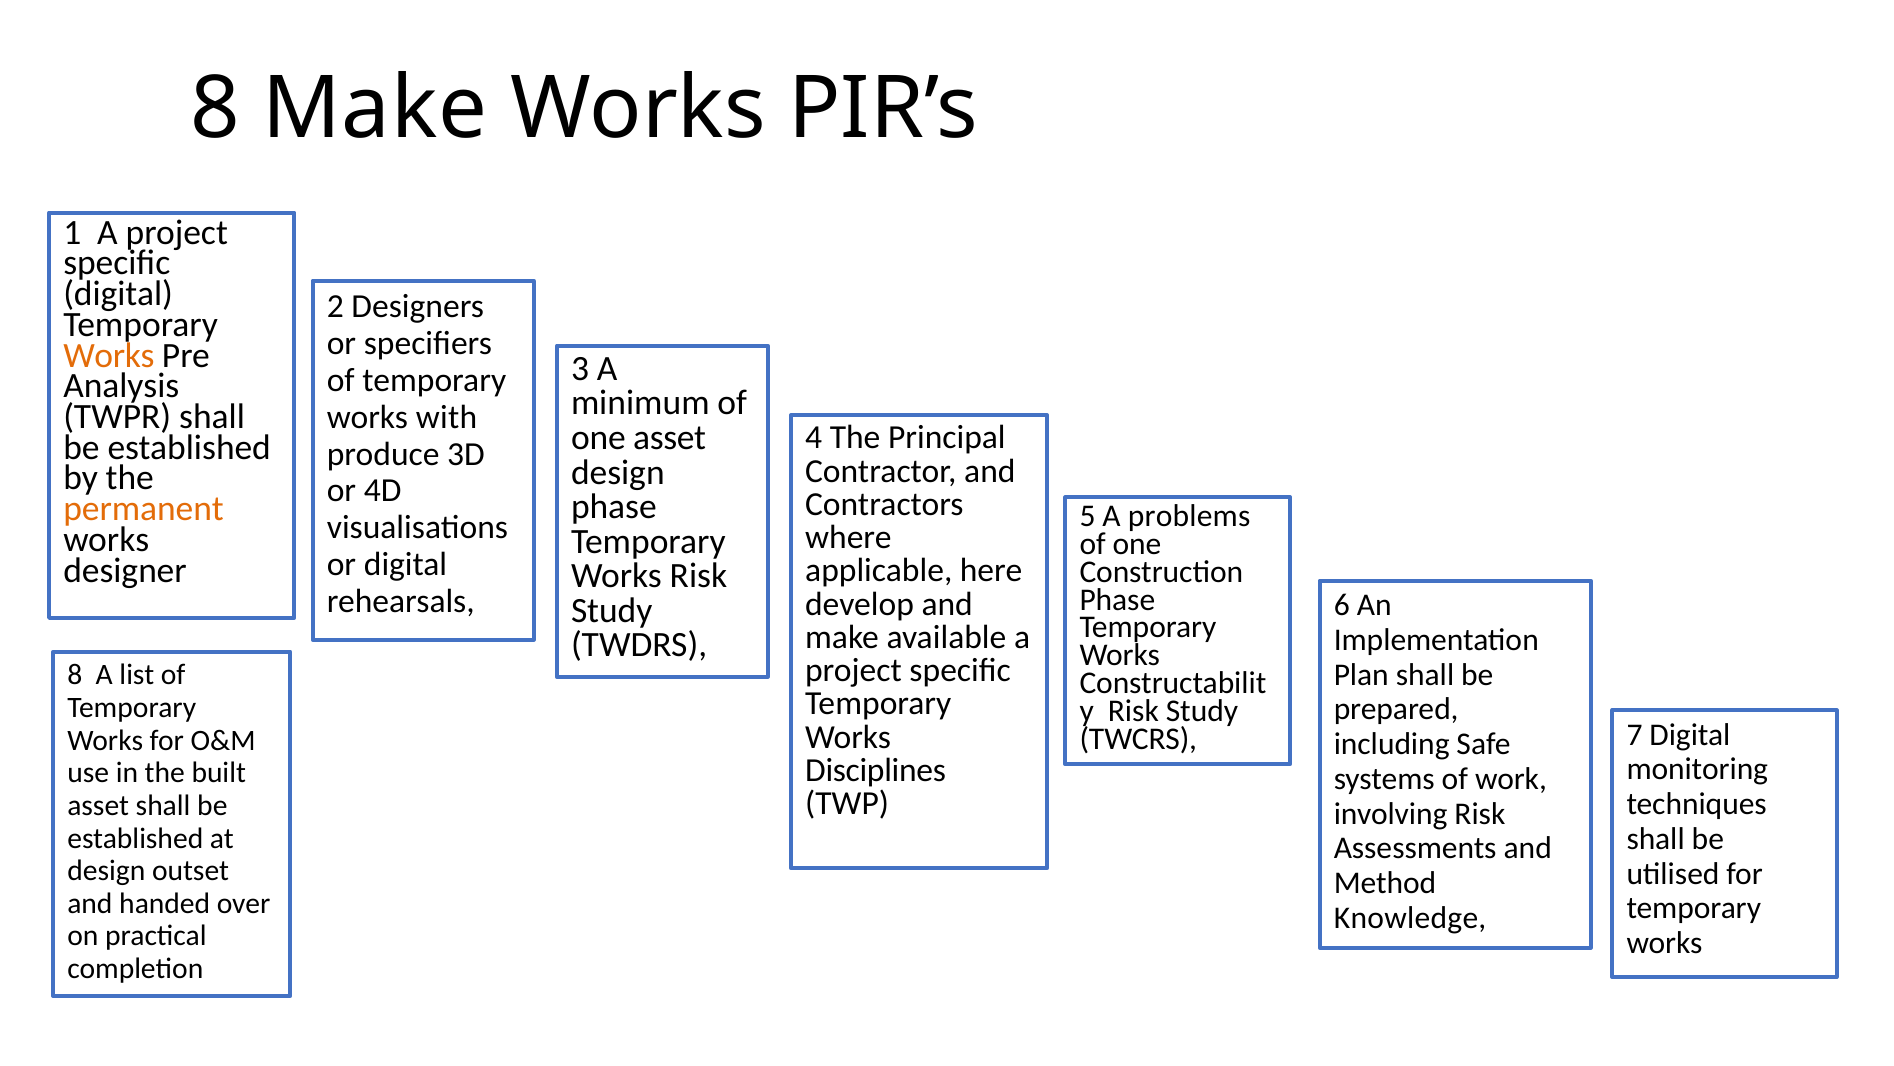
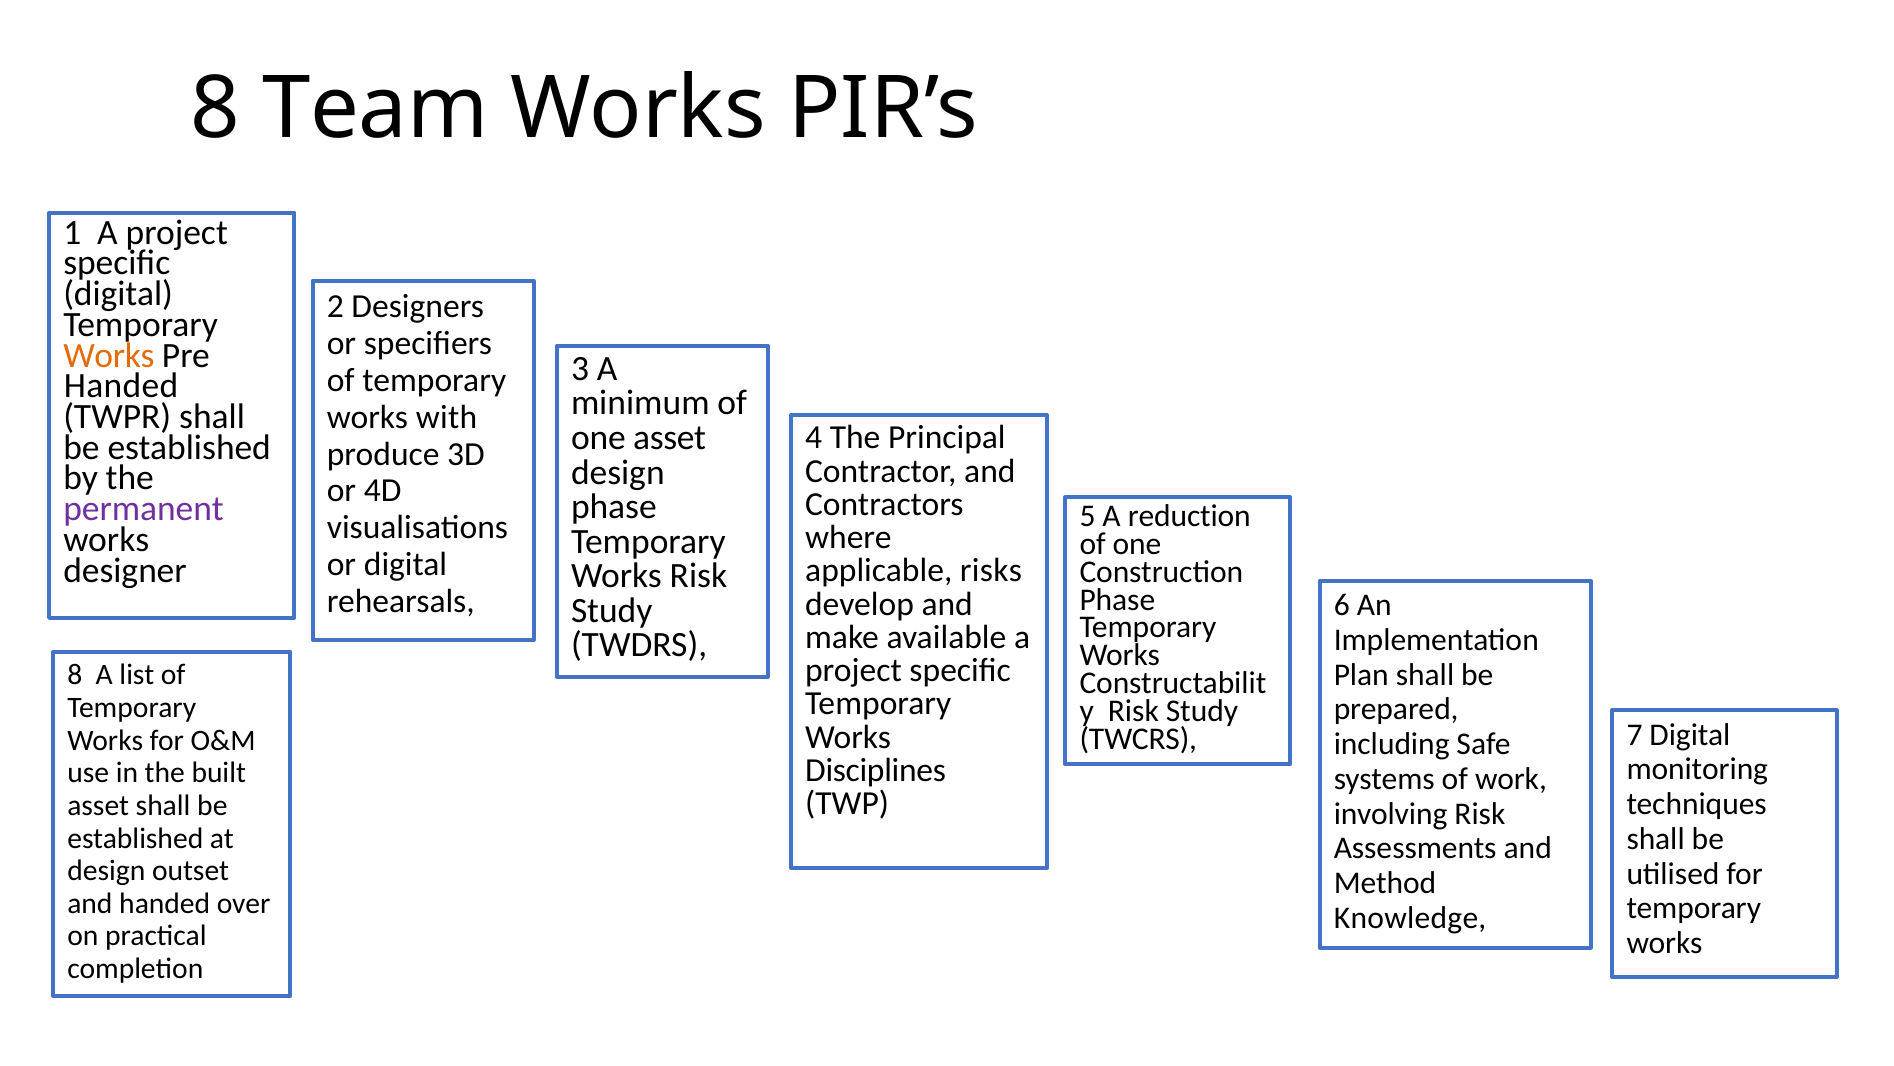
8 Make: Make -> Team (375, 109)
Analysis: Analysis -> Handed (121, 386)
permanent colour: orange -> purple (144, 509)
problems: problems -> reduction (1189, 516)
here: here -> risks (991, 570)
